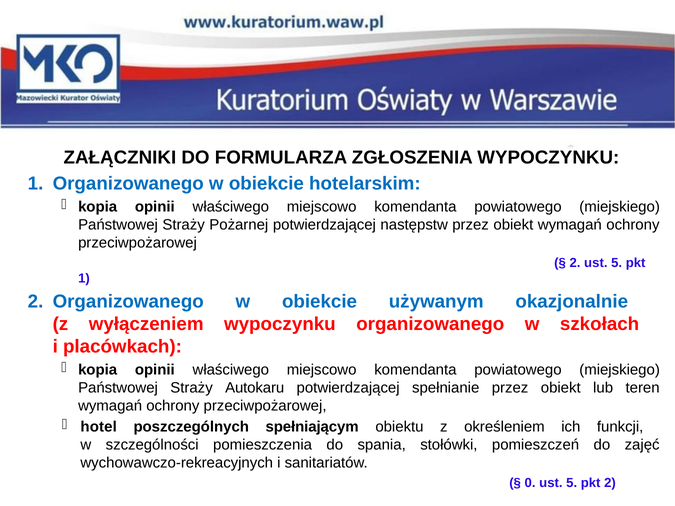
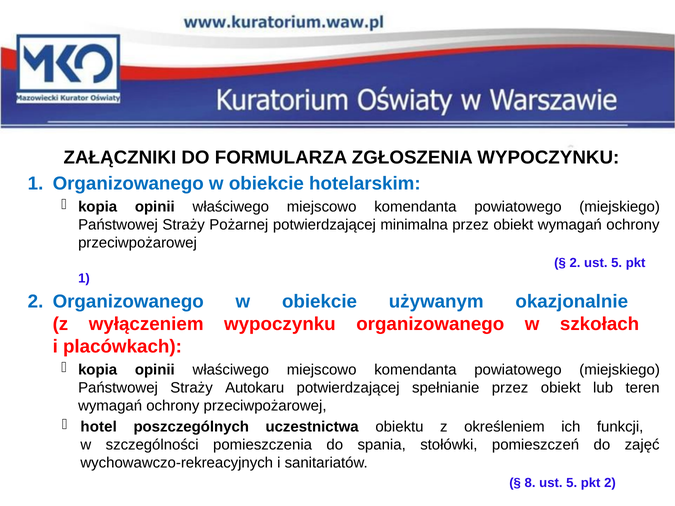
następstw: następstw -> minimalna (414, 225)
spełniającym: spełniającym -> uczestnictwa (312, 427)
0: 0 -> 8 (530, 483)
